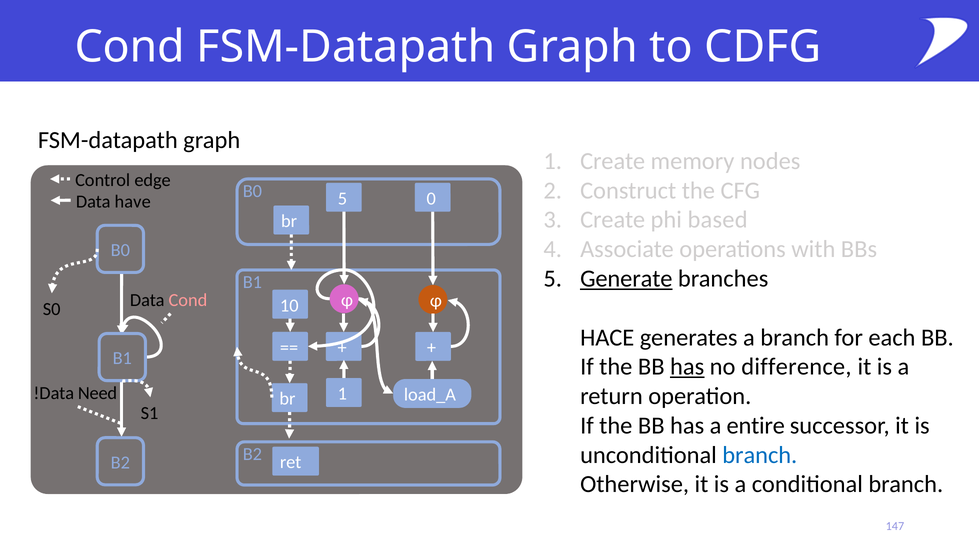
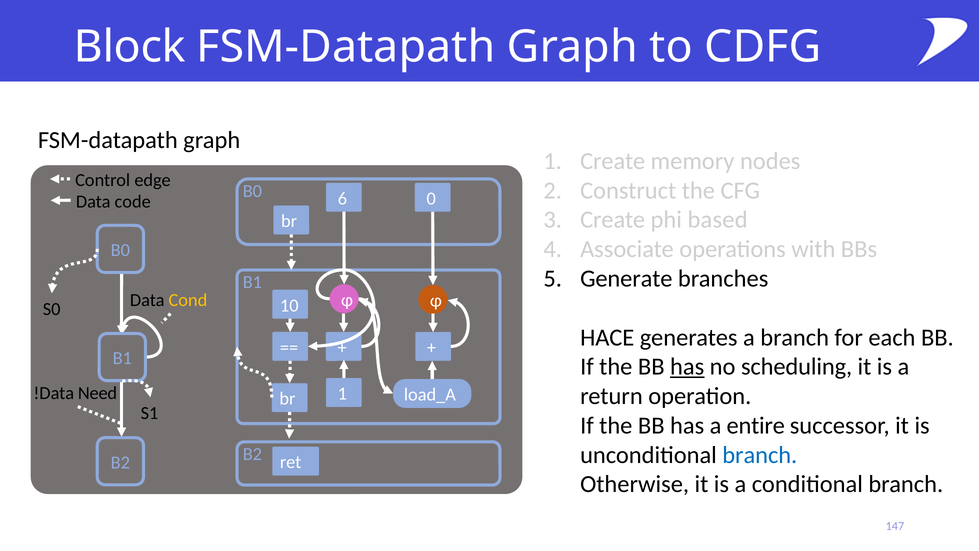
Cond: Cond -> Block (130, 47)
B0 5: 5 -> 6 (342, 198)
have: have -> code (133, 202)
Generate underline: present -> none (626, 279)
Cond colour: pink -> yellow (188, 300)
difference: difference -> scheduling (797, 367)
